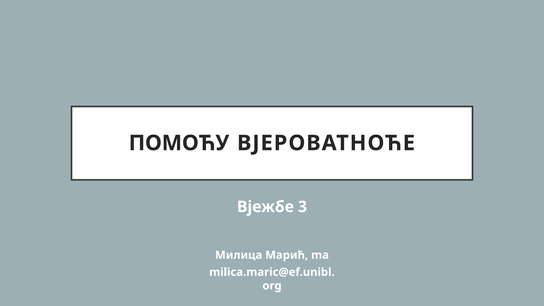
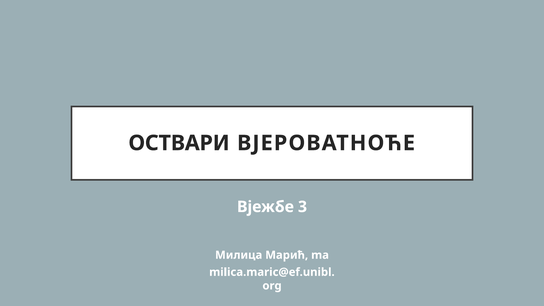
ПОМОЋУ: ПОМОЋУ -> ОСТВАРИ (179, 143)
